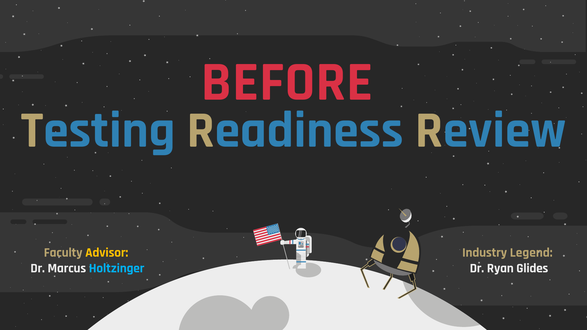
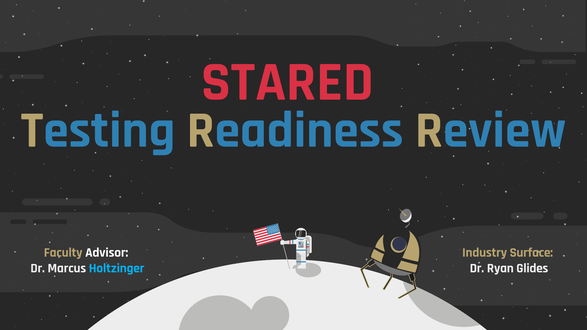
BEFORE: BEFORE -> STARED (287, 82)
Advisor colour: yellow -> white (107, 253)
Legend: Legend -> Surface (531, 253)
